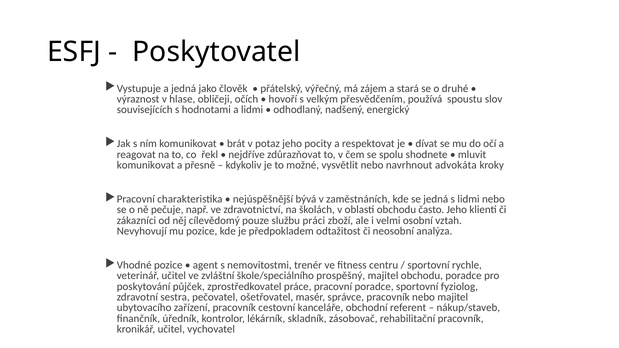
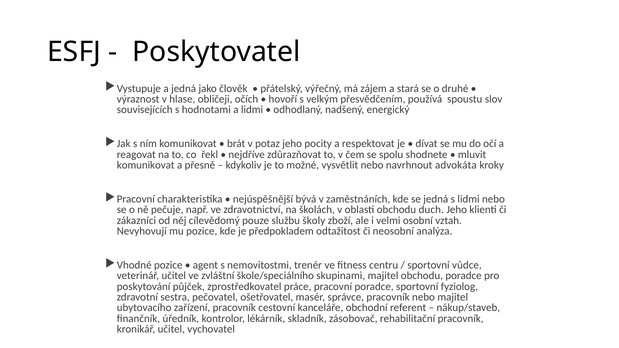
často: často -> duch (431, 210)
práci: práci -> školy (314, 221)
rychle: rychle -> vůdce (467, 265)
prospěšný: prospěšný -> skupinami (341, 276)
